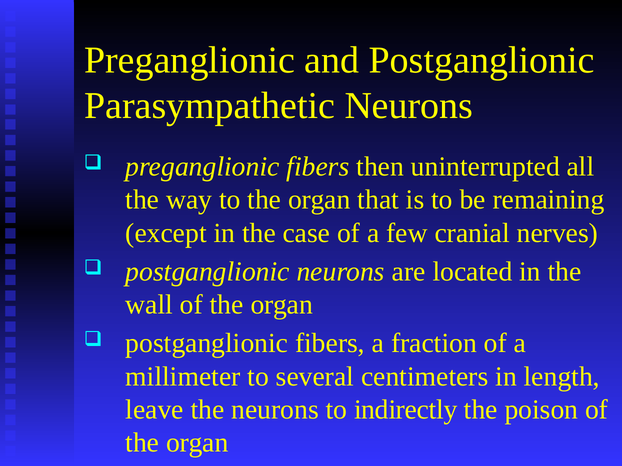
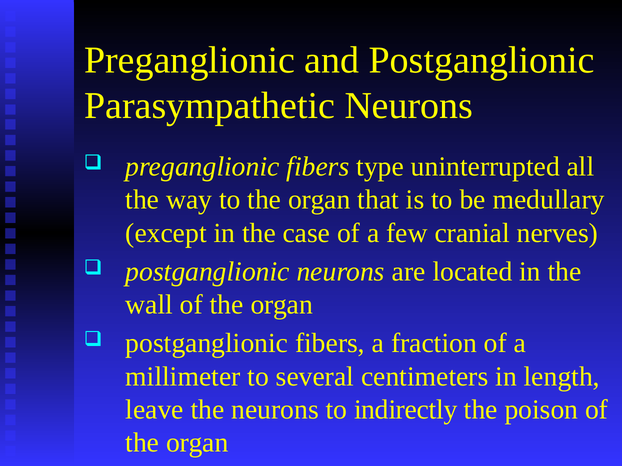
then: then -> type (380, 167)
remaining: remaining -> medullary (549, 200)
